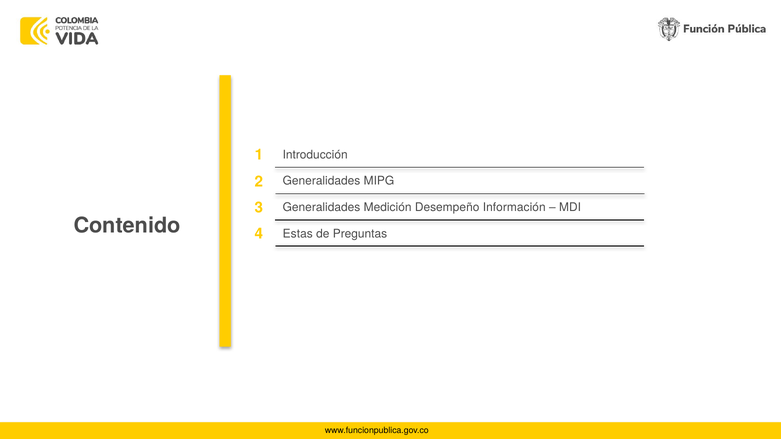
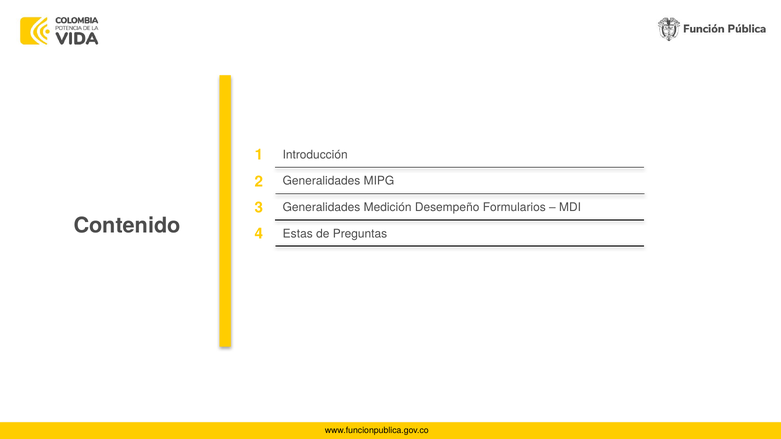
Información: Información -> Formularios (514, 208)
